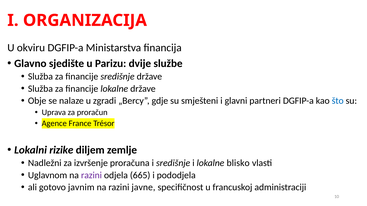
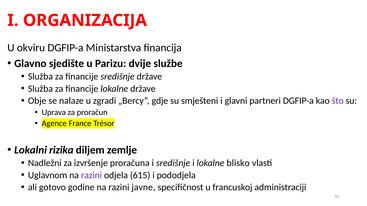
što colour: blue -> purple (338, 101)
rizike: rizike -> rizika (61, 150)
665: 665 -> 615 (140, 176)
javnim: javnim -> godine (81, 188)
